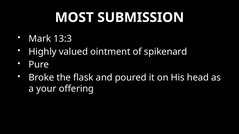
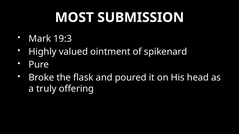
13:3: 13:3 -> 19:3 (63, 39)
your: your -> truly (46, 89)
